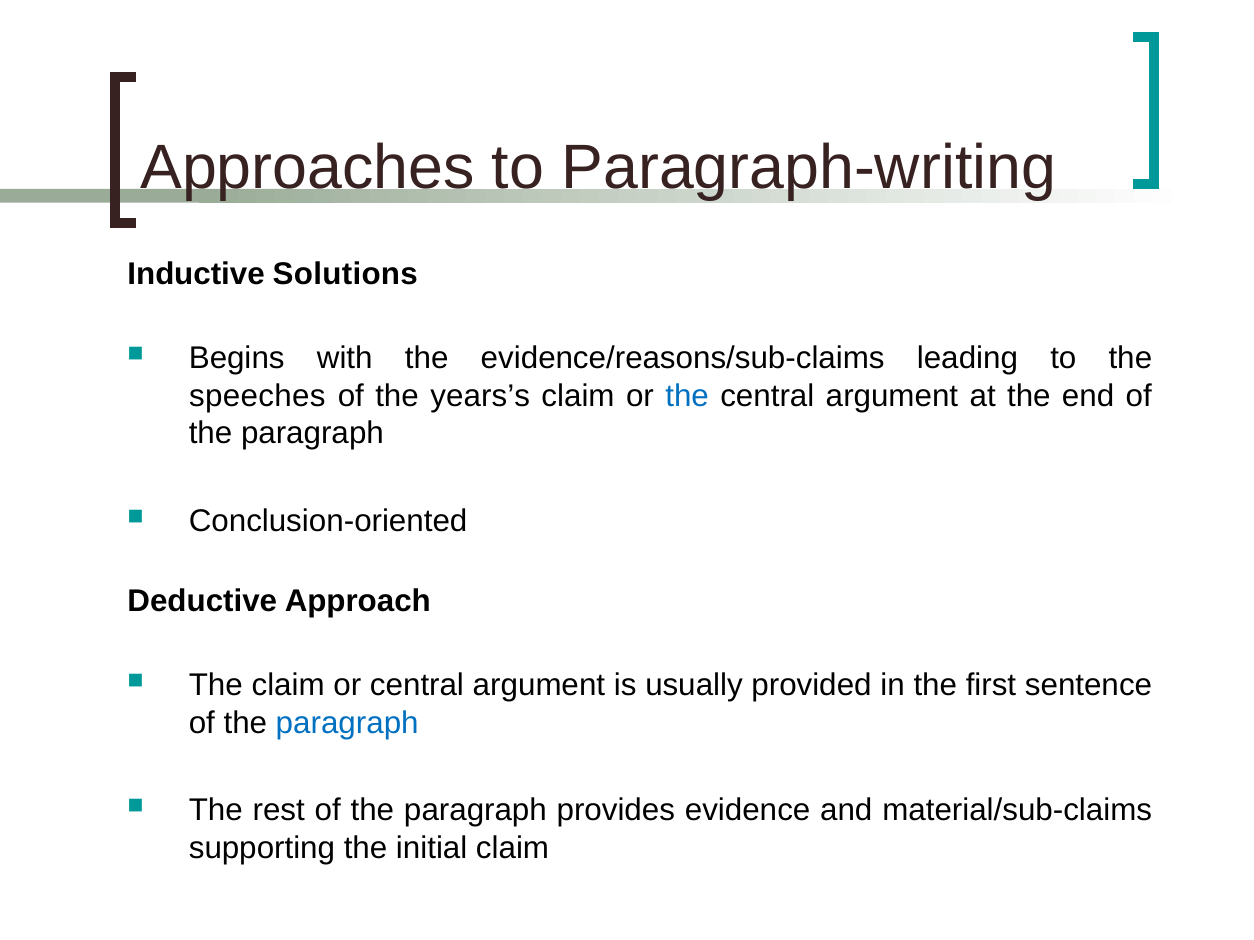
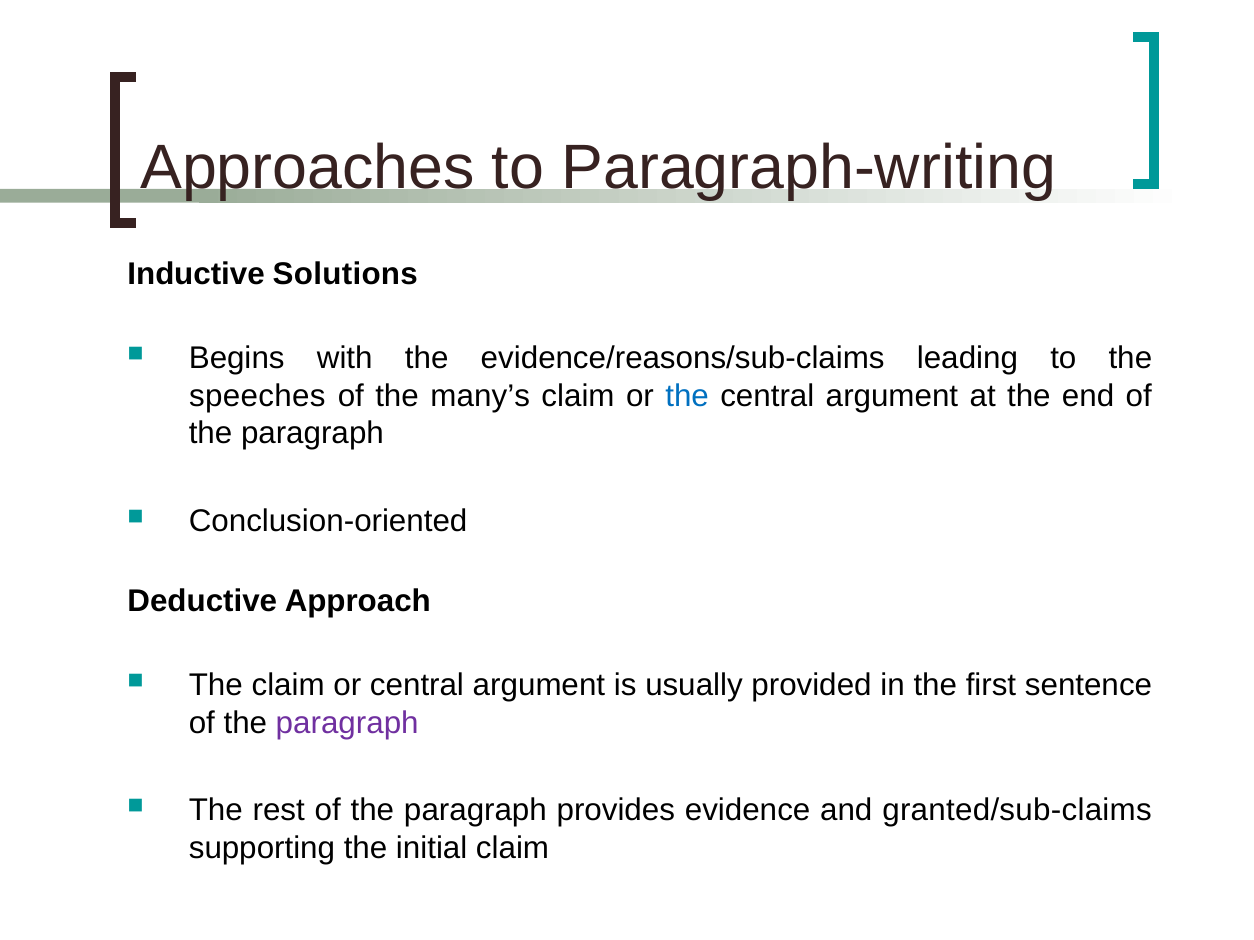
years’s: years’s -> many’s (480, 396)
paragraph colour: blue -> purple (347, 723)
material/sub-claims: material/sub-claims -> granted/sub-claims (1017, 811)
